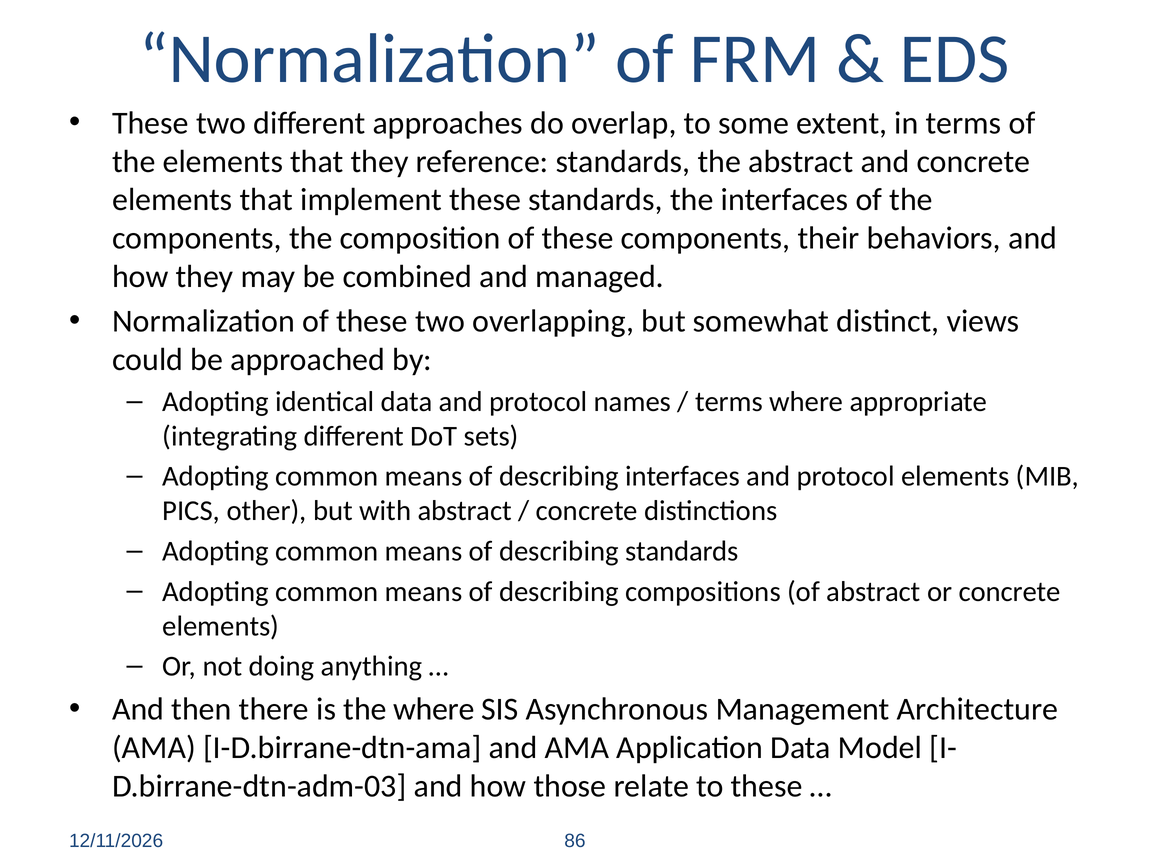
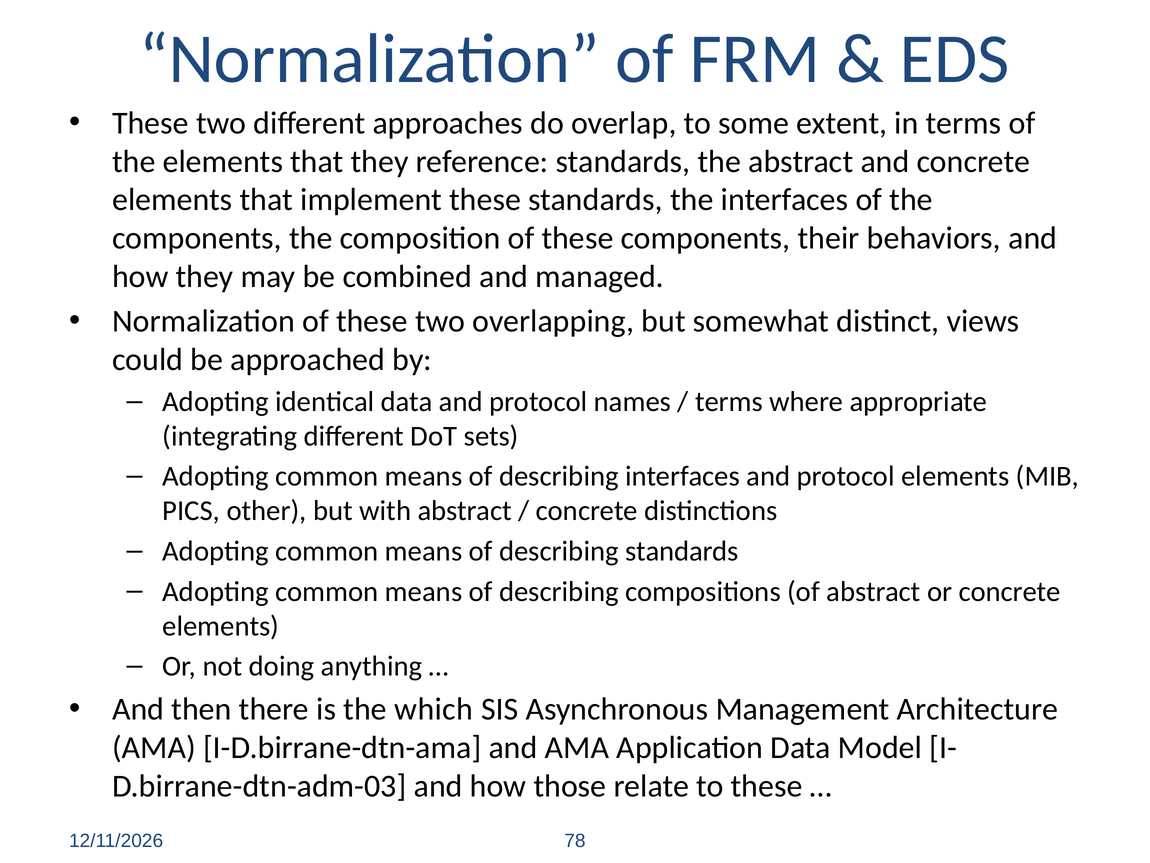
the where: where -> which (434, 709)
86: 86 -> 78 (575, 840)
